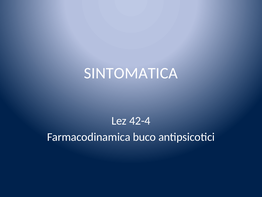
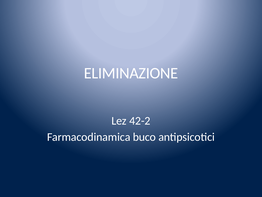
SINTOMATICA: SINTOMATICA -> ELIMINAZIONE (131, 73)
42-4: 42-4 -> 42-2 (140, 120)
